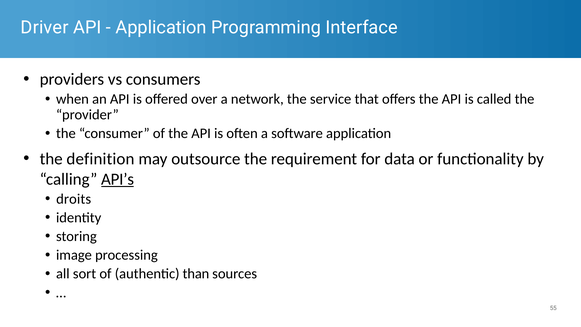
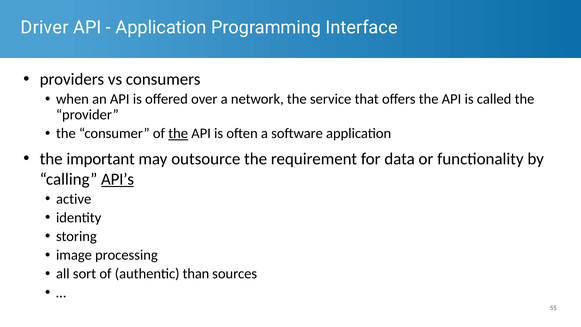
the underline: none -> present (178, 133)
definition: definition -> important (101, 159)
droits: droits -> active (74, 199)
